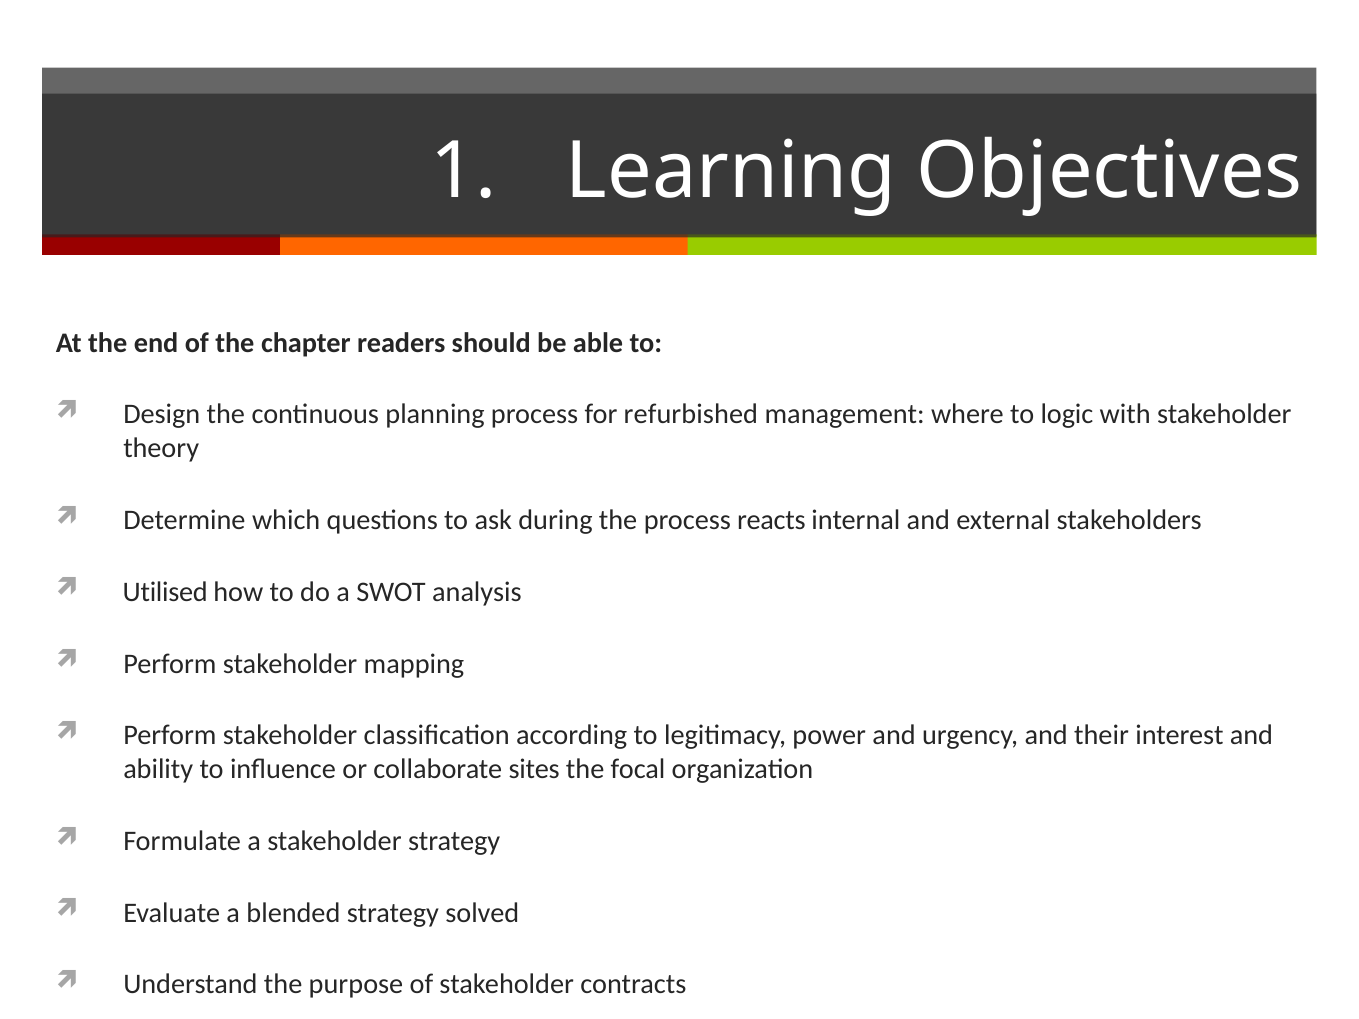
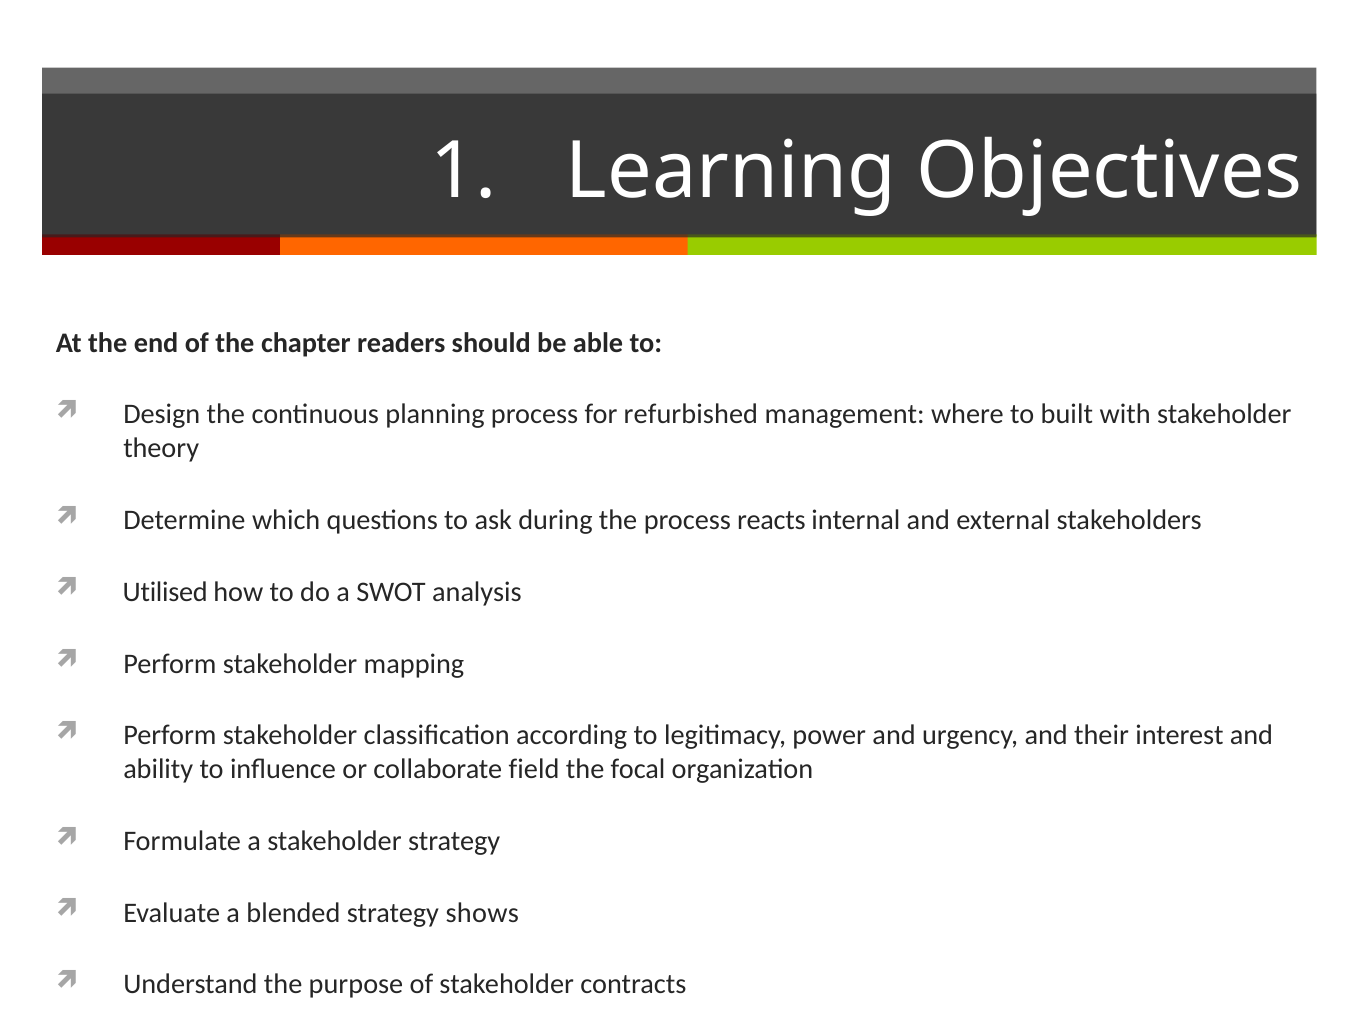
logic: logic -> built (1067, 415)
sites: sites -> field (534, 770)
solved: solved -> shows (482, 913)
